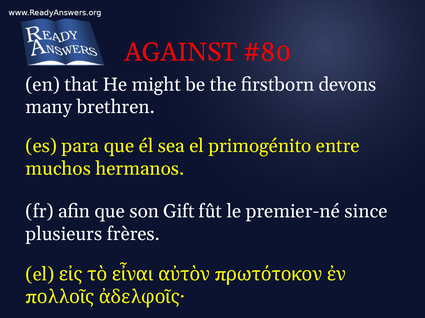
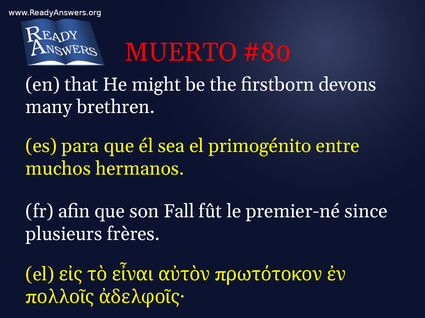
AGAINST: AGAINST -> MUERTO (181, 52)
Gift: Gift -> Fall (179, 212)
